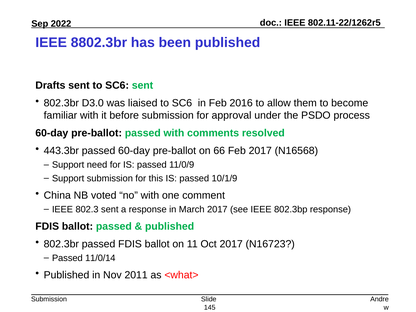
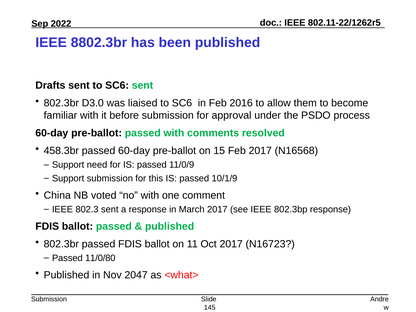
443.3br: 443.3br -> 458.3br (61, 151)
66: 66 -> 15 (219, 151)
11/0/14: 11/0/14 -> 11/0/80 (100, 258)
2011: 2011 -> 2047 (136, 275)
